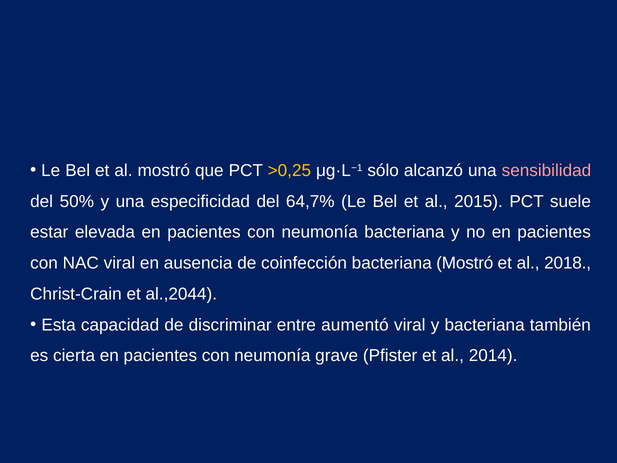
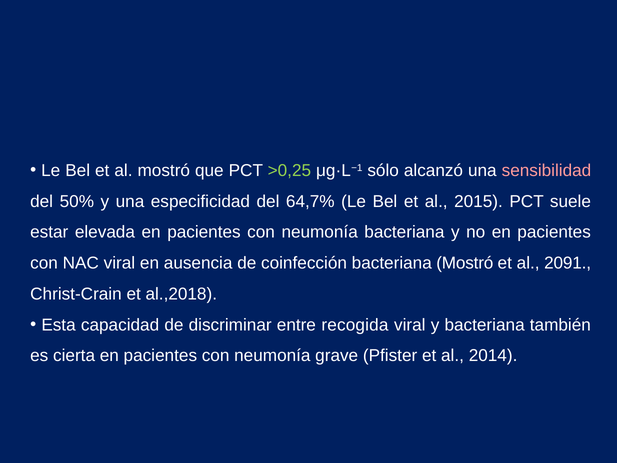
>0,25 colour: yellow -> light green (289, 170)
2018: 2018 -> 2091 (568, 263)
al.,2044: al.,2044 -> al.,2018 (181, 294)
aumentó: aumentó -> recogida (355, 325)
